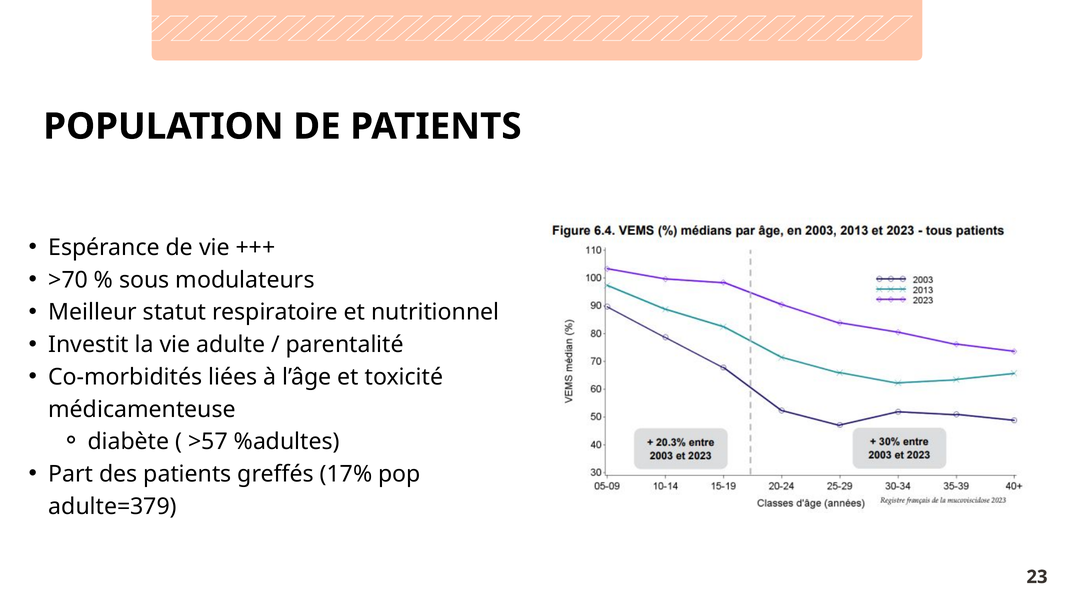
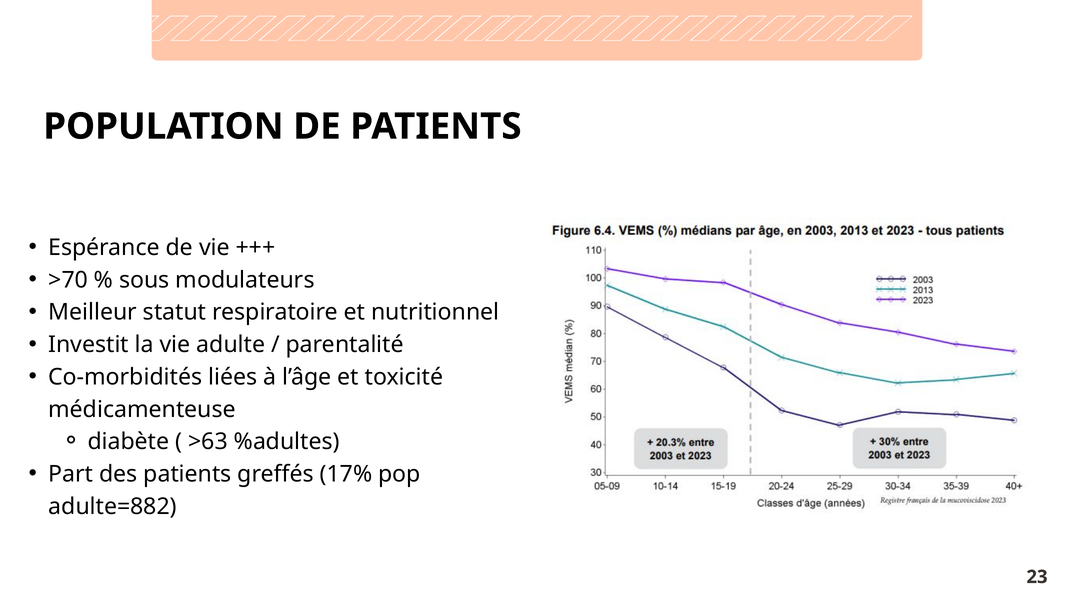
>57: >57 -> >63 (208, 442)
adulte=379: adulte=379 -> adulte=882 (113, 507)
